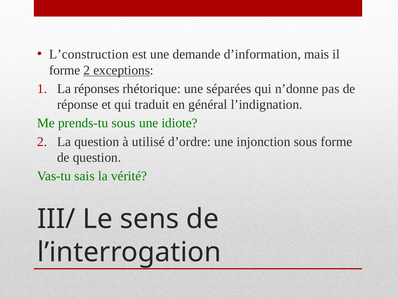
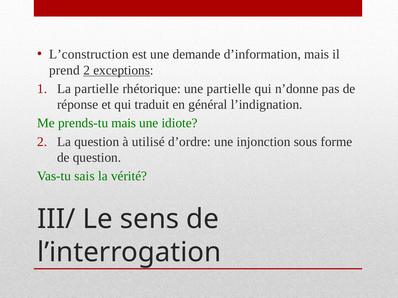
forme: forme -> prend (64, 70)
La réponses: réponses -> partielle (97, 89)
une séparées: séparées -> partielle (229, 89)
prends-tu sous: sous -> mais (124, 123)
